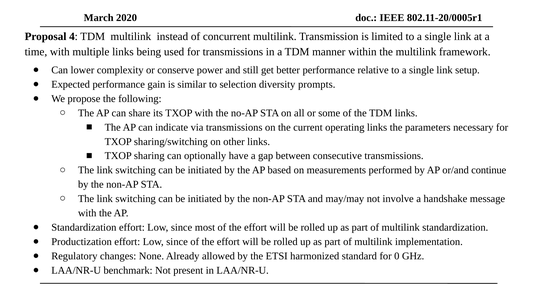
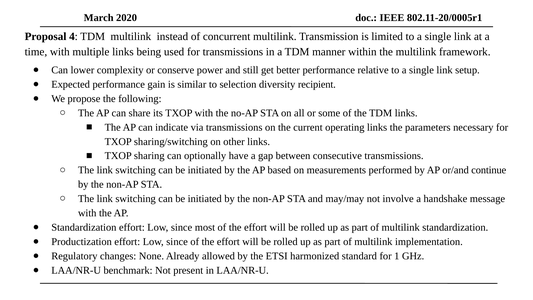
prompts: prompts -> recipient (317, 84)
0: 0 -> 1 (397, 256)
